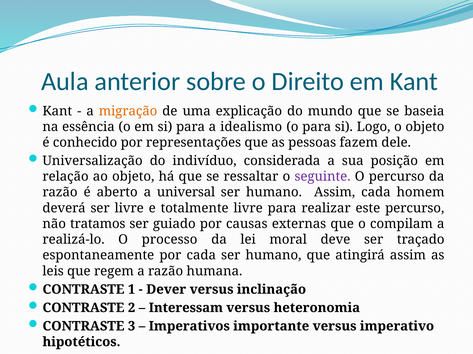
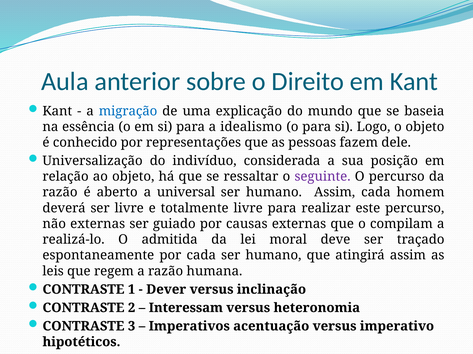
migração colour: orange -> blue (128, 111)
não tratamos: tratamos -> externas (98, 224)
processo: processo -> admitida (170, 240)
importante: importante -> acentuação (271, 327)
